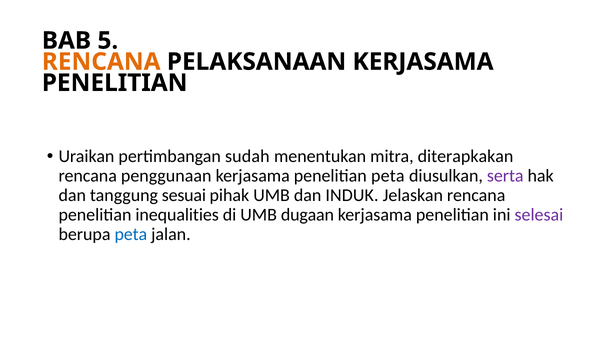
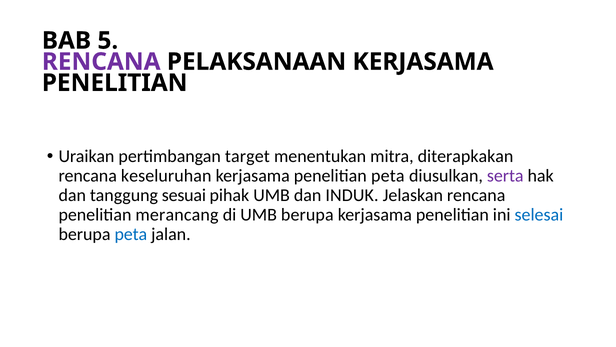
RENCANA colour: orange -> purple (101, 62)
sudah: sudah -> target (247, 156)
penggunaan: penggunaan -> keseluruhan (166, 176)
inequalities: inequalities -> merancang (177, 215)
UMB dugaan: dugaan -> berupa (307, 215)
selesai colour: purple -> blue (539, 215)
